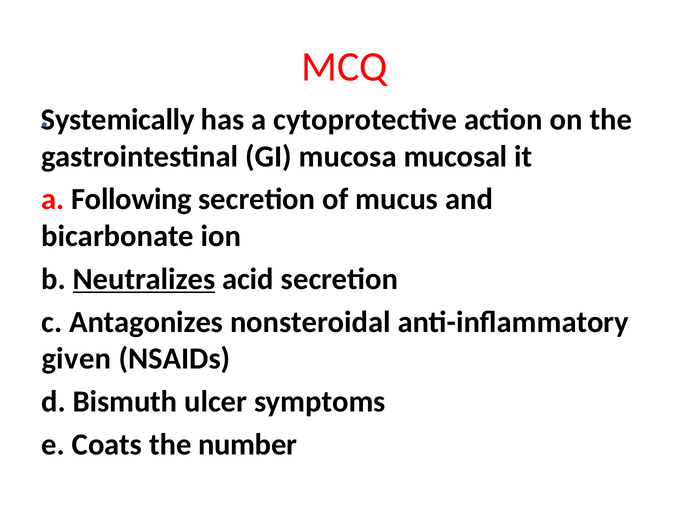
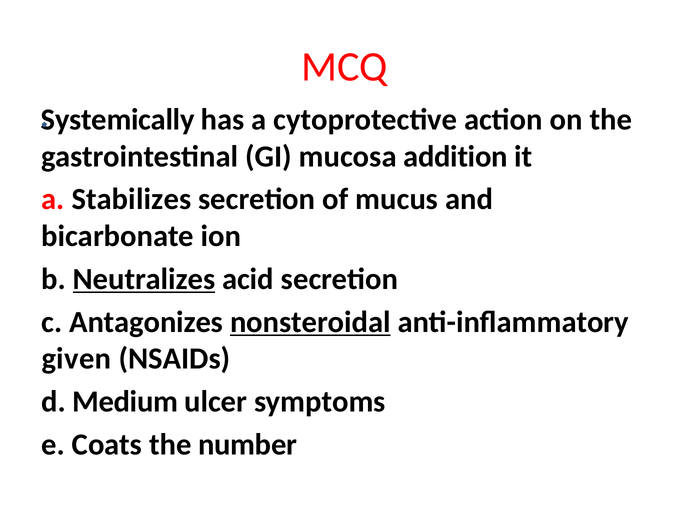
mucosal: mucosal -> addition (456, 156)
Following: Following -> Stabilizes (131, 199)
nonsteroidal underline: none -> present (310, 322)
Bismuth: Bismuth -> Medium (125, 402)
